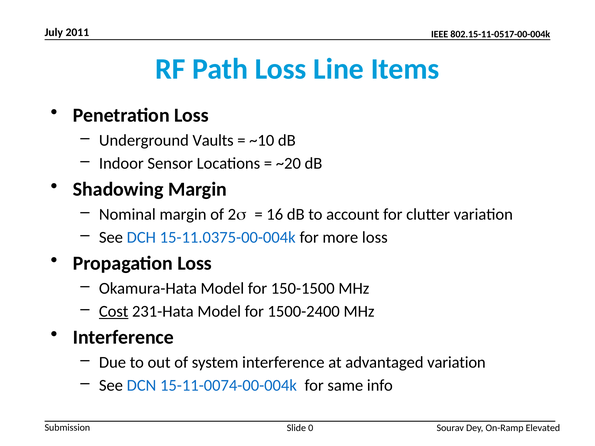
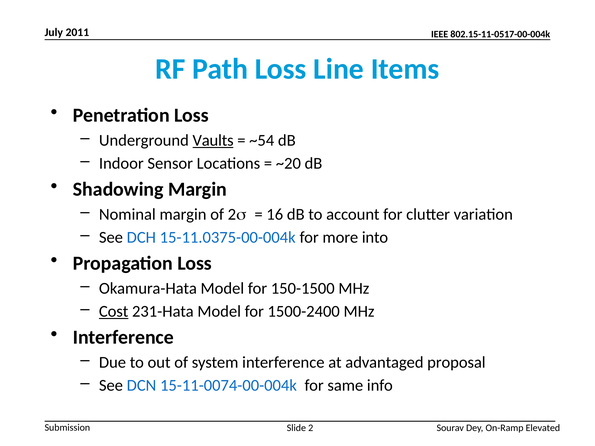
Vaults underline: none -> present (213, 140)
~10: ~10 -> ~54 (262, 140)
more loss: loss -> into (375, 238)
advantaged variation: variation -> proposal (456, 362)
0: 0 -> 2 (311, 428)
